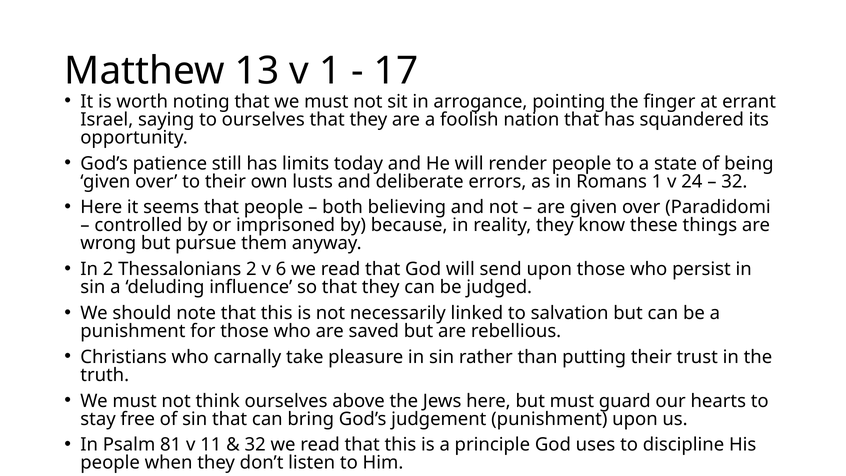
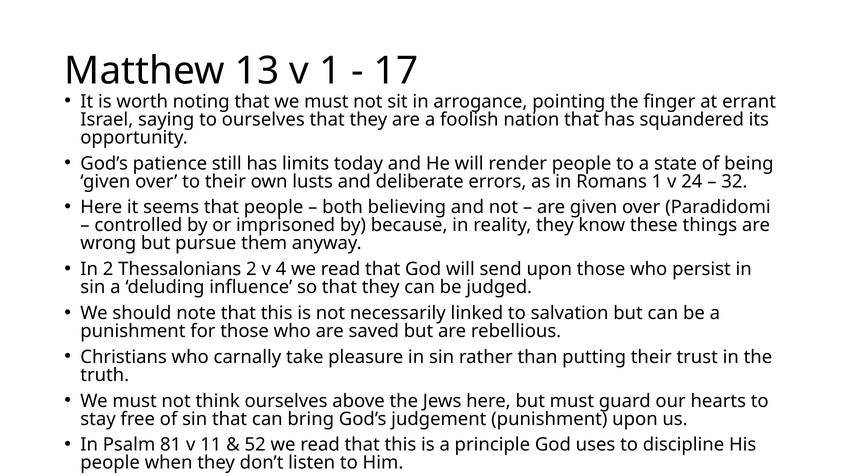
6: 6 -> 4 (281, 269)
32: 32 -> 52 (255, 445)
